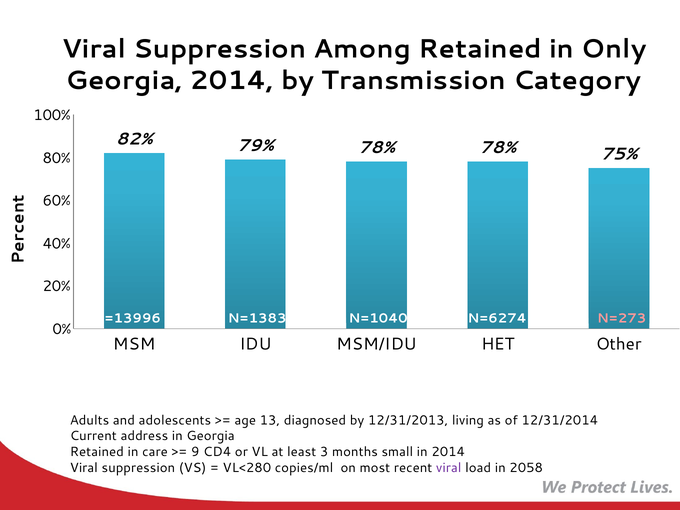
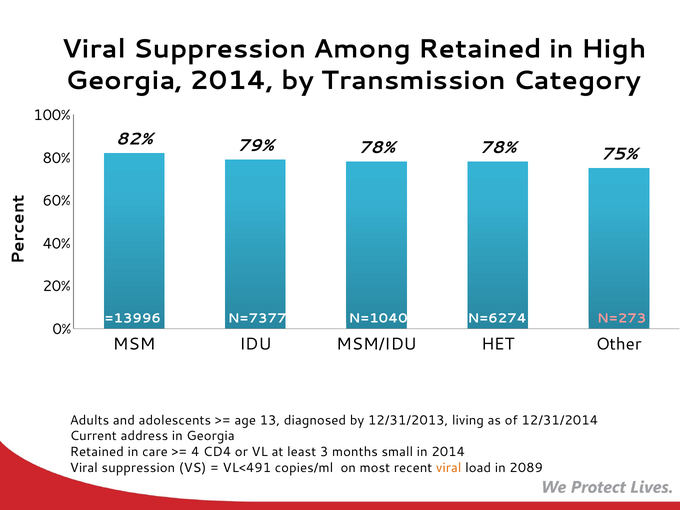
Only: Only -> High (614, 49)
N=1383: N=1383 -> N=7377 (257, 318)
9: 9 -> 4 (195, 452)
VL<280: VL<280 -> VL<491 (247, 468)
viral colour: purple -> orange (449, 468)
2058: 2058 -> 2089 (526, 468)
